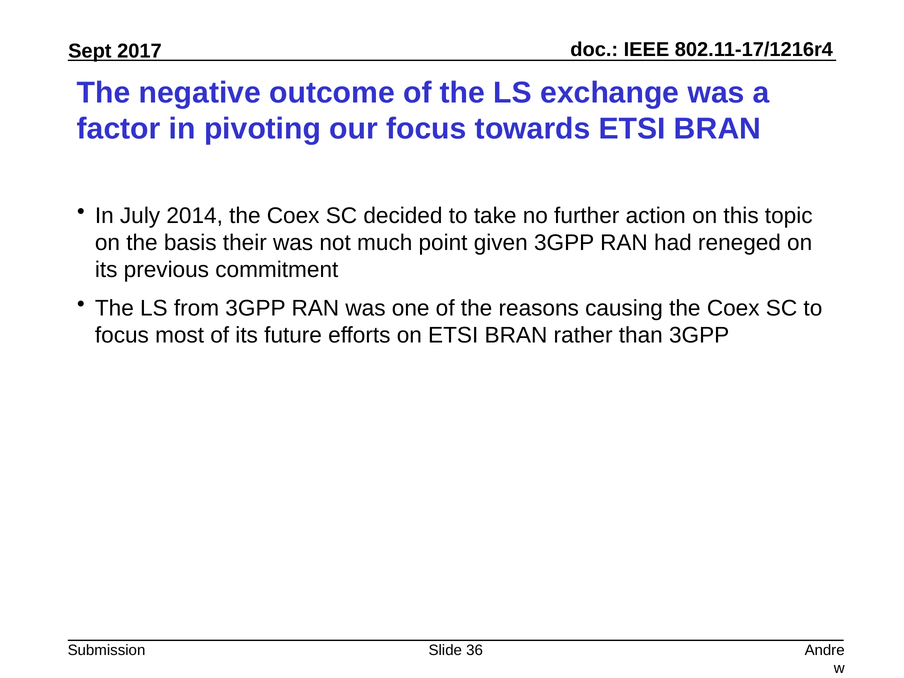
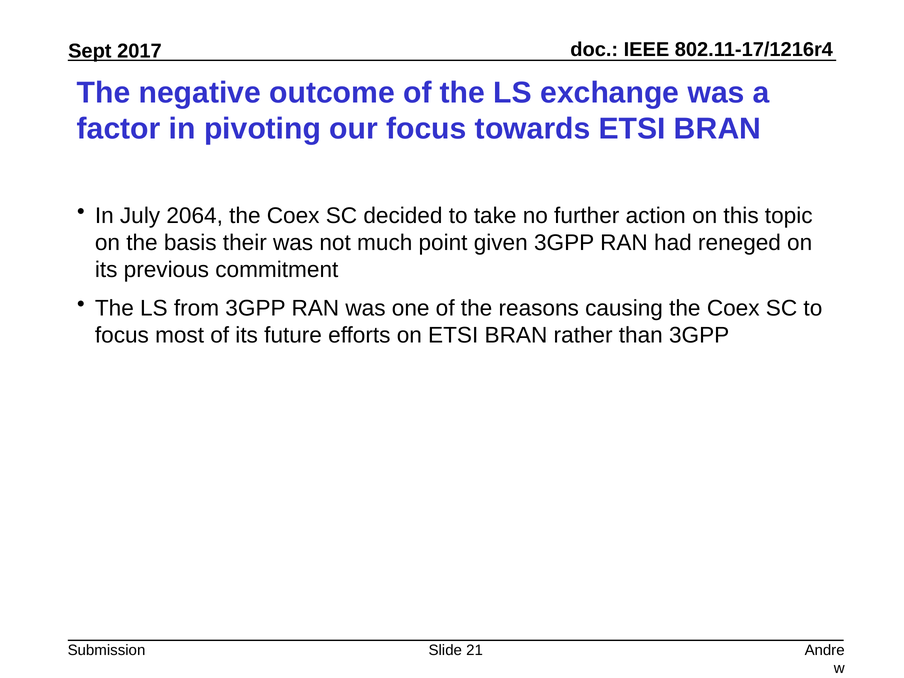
2014: 2014 -> 2064 (195, 216)
36: 36 -> 21 (475, 650)
